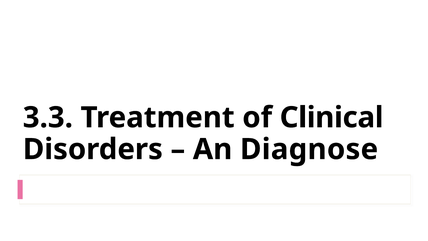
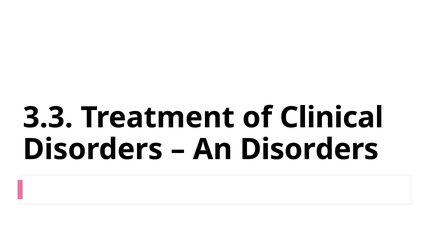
An Diagnose: Diagnose -> Disorders (309, 149)
